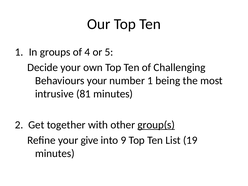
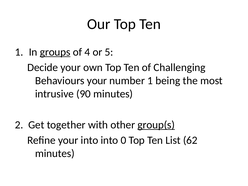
groups underline: none -> present (55, 52)
81: 81 -> 90 (84, 94)
your give: give -> into (90, 140)
9: 9 -> 0 (124, 140)
19: 19 -> 62 (190, 140)
